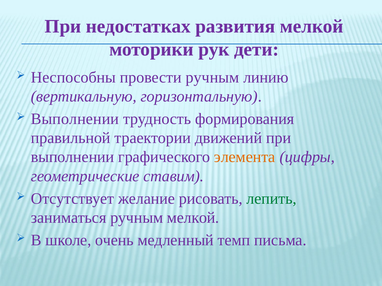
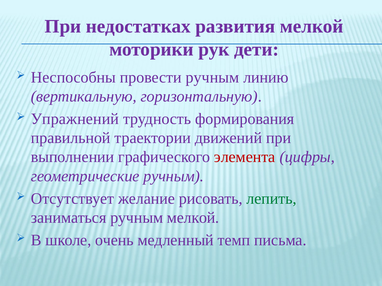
Выполнении: Выполнении -> Упражнений (75, 119)
элемента colour: orange -> red (245, 157)
геометрические ставим: ставим -> ручным (174, 176)
